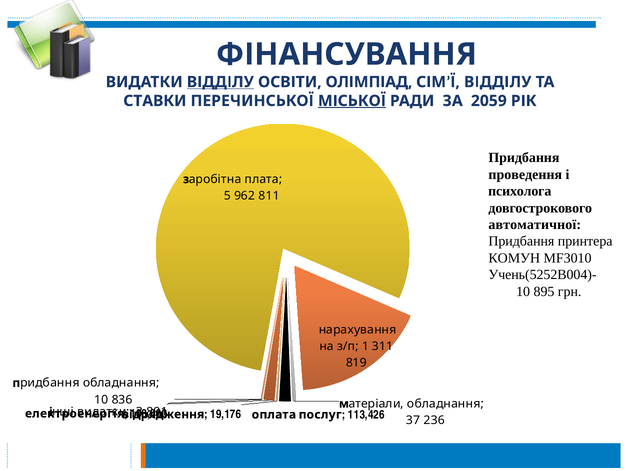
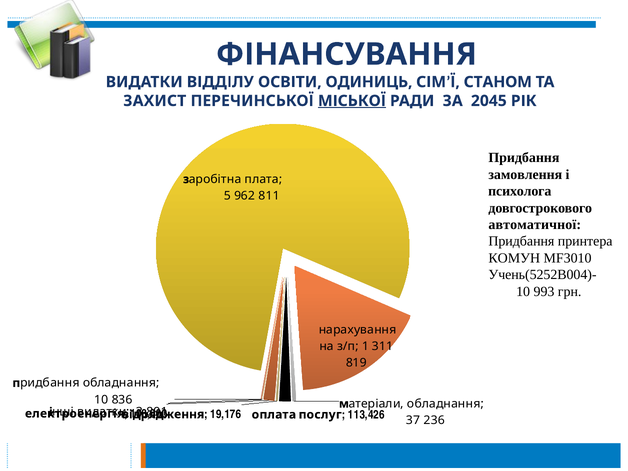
ВІДДІЛУ underline: present -> none (220, 82)
ОЛІМПІАД: ОЛІМПІАД -> ОДИНИЦЬ (369, 82)
ВІДДІЛУ: ВІДДІЛУ -> СТАНОМ (498, 82)
СТАВКИ: СТАВКИ -> ЗАХИСТ (155, 101)
2059: 2059 -> 2045 (489, 101)
проведення: проведення -> замовлення (525, 174)
895: 895 -> 993 (544, 292)
